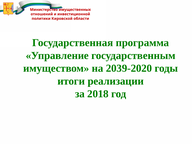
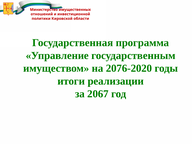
2039-2020: 2039-2020 -> 2076-2020 (129, 68)
2018: 2018 -> 2067 (98, 94)
